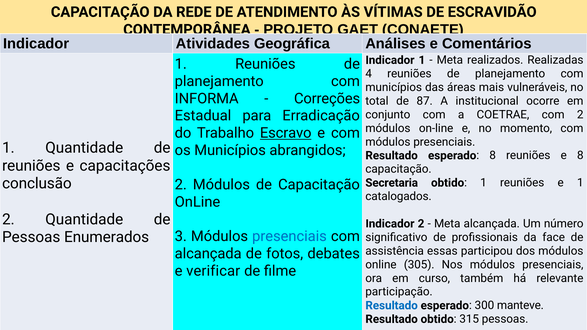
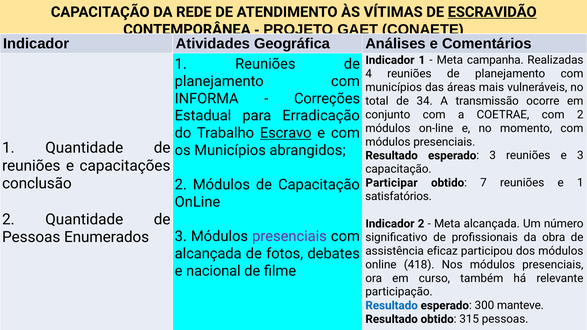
ESCRAVIDÃO underline: none -> present (492, 12)
realizados: realizados -> campanha (495, 60)
87: 87 -> 34 (425, 101)
institucional: institucional -> transmissão (487, 101)
esperado 8: 8 -> 3 (493, 156)
e 8: 8 -> 3 (580, 156)
Secretaria: Secretaria -> Participar (392, 183)
obtido 1: 1 -> 7 (484, 183)
catalogados: catalogados -> satisfatórios (399, 196)
presenciais colour: blue -> purple (289, 237)
face: face -> obra (554, 237)
essas: essas -> eficaz (442, 251)
305: 305 -> 418 (419, 265)
verificar: verificar -> nacional (213, 271)
